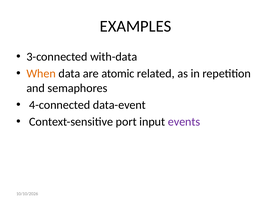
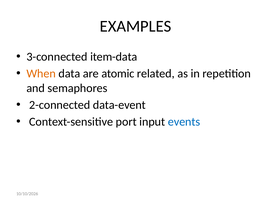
with-data: with-data -> item-data (114, 57)
4-connected: 4-connected -> 2-connected (60, 105)
events colour: purple -> blue (184, 122)
